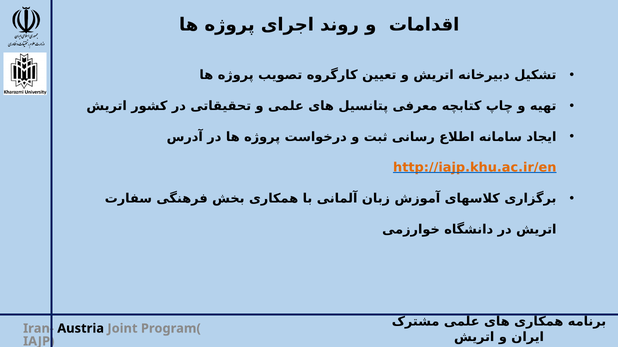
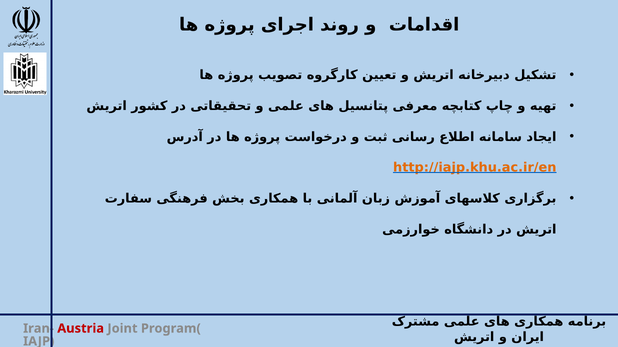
Austria colour: black -> red (81, 329)
